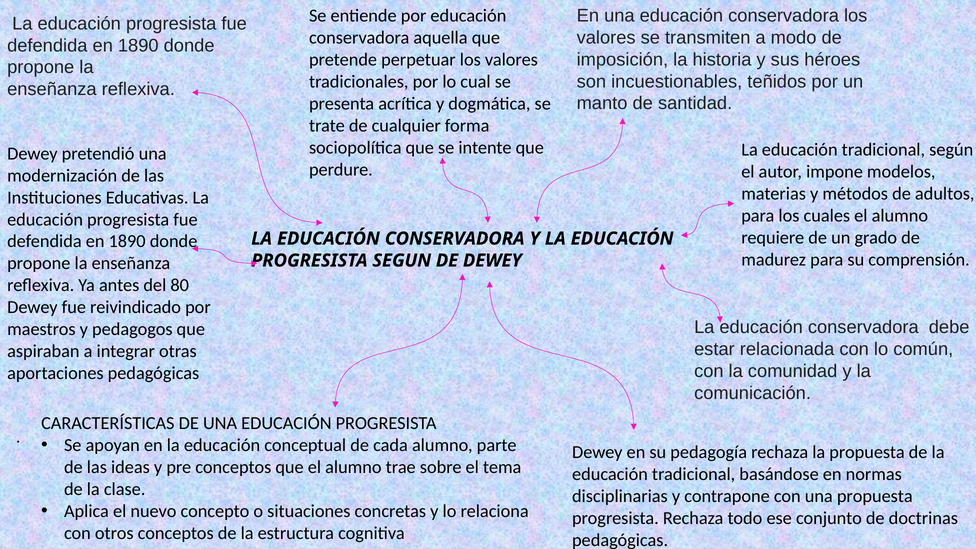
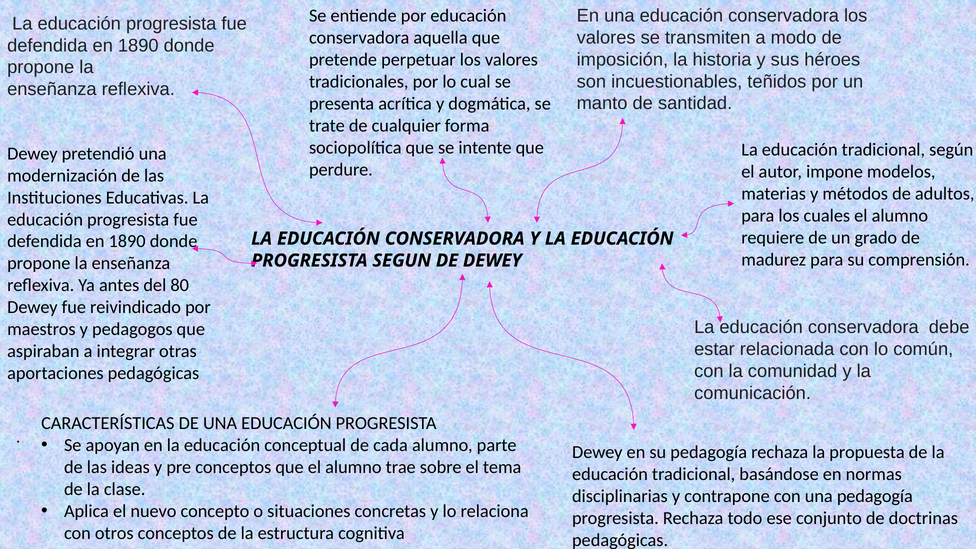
una propuesta: propuesta -> pedagogía (875, 496)
